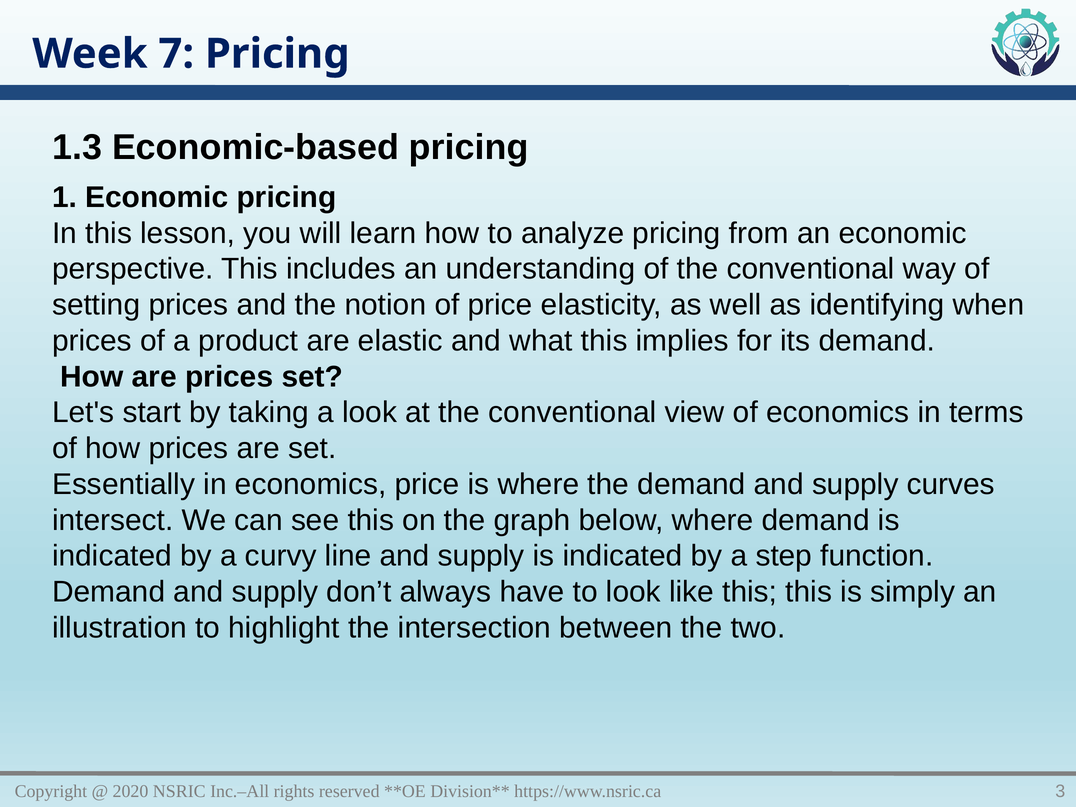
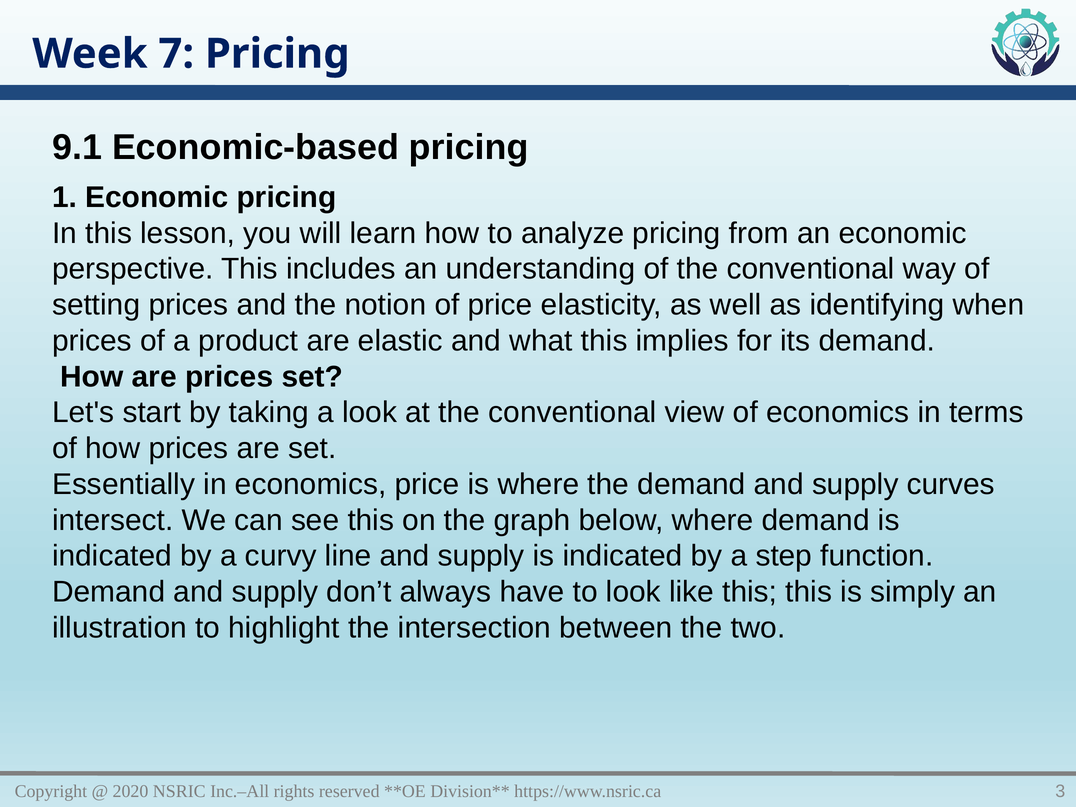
1.3: 1.3 -> 9.1 (77, 148)
